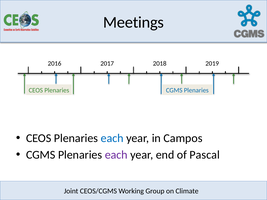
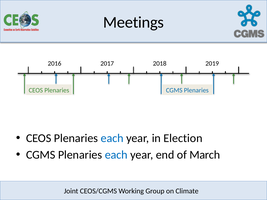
Campos: Campos -> Election (183, 138)
each colour: purple -> blue (116, 155)
Pascal: Pascal -> March (205, 155)
